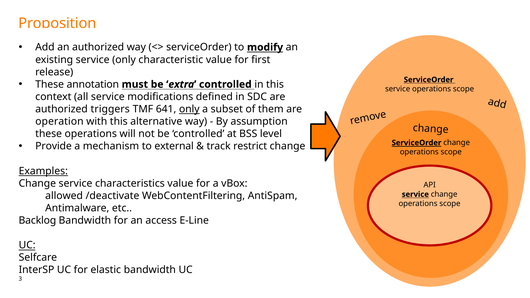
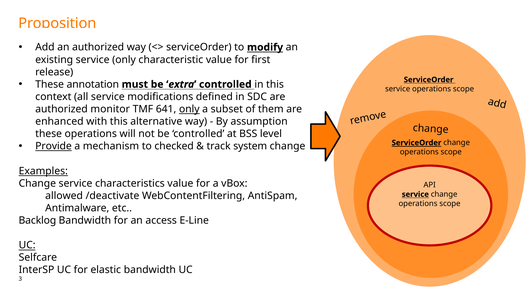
triggers: triggers -> monitor (110, 109)
operation: operation -> enhanced (59, 122)
Provide underline: none -> present (54, 146)
external: external -> checked (174, 146)
restrict: restrict -> system (250, 146)
